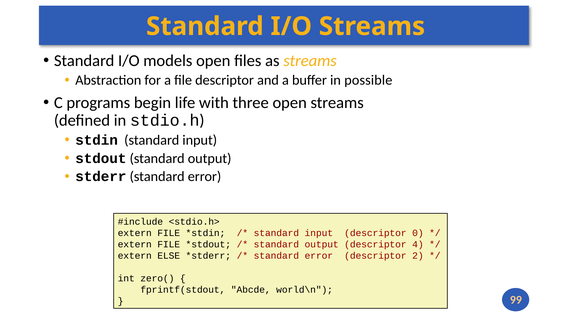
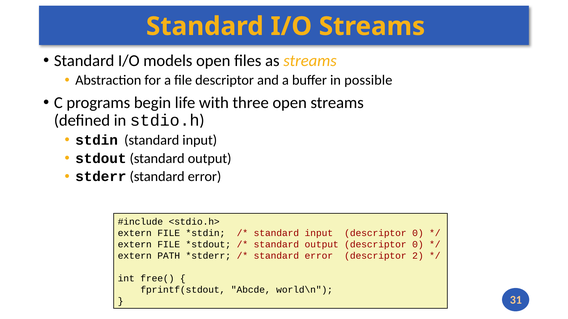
output descriptor 4: 4 -> 0 (418, 245)
ELSE: ELSE -> PATH (169, 256)
zero(: zero( -> free( (157, 279)
99: 99 -> 31 (516, 300)
